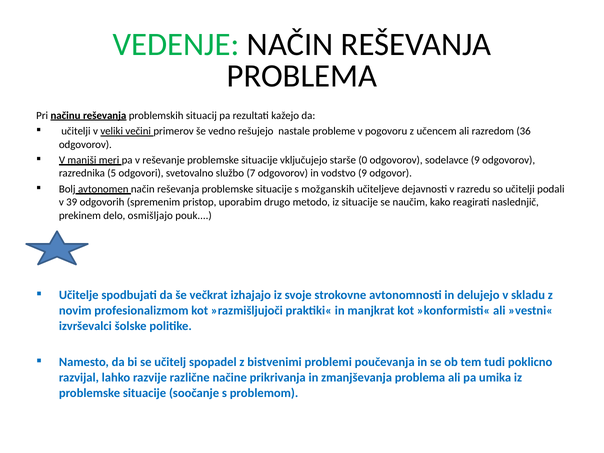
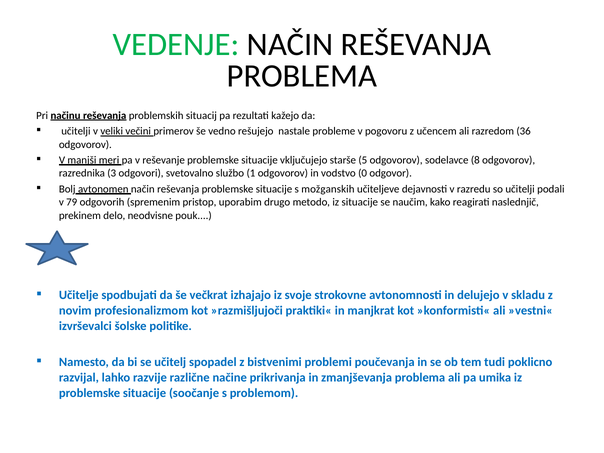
0: 0 -> 5 (363, 160)
sodelavce 9: 9 -> 8 (475, 160)
5: 5 -> 3 (112, 173)
7: 7 -> 1 (251, 173)
vodstvo 9: 9 -> 0 (363, 173)
39: 39 -> 79 (72, 202)
osmišljajo: osmišljajo -> neodvisne (150, 216)
